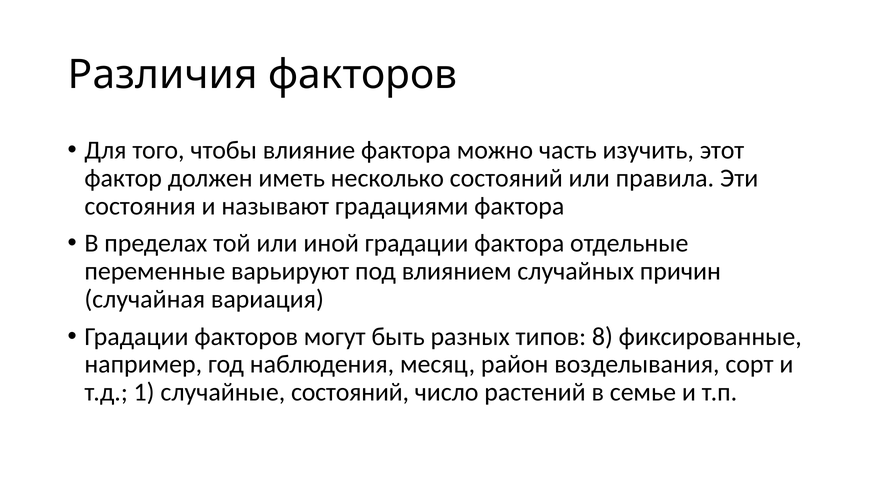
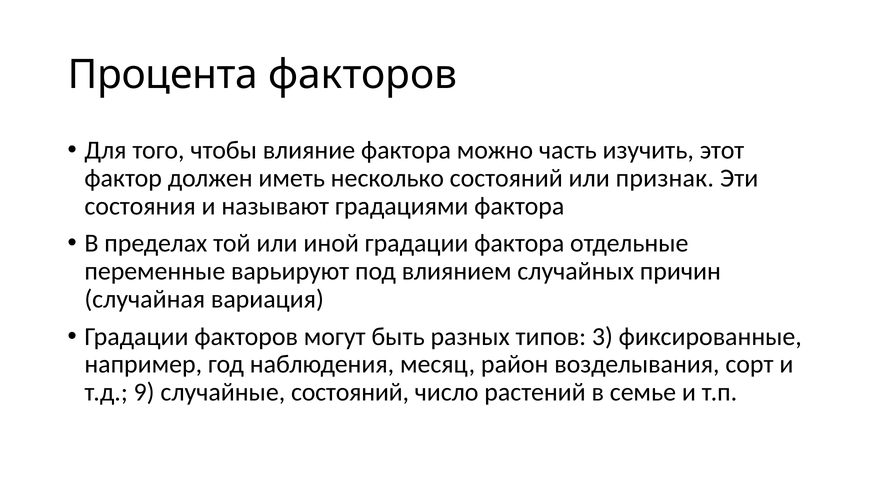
Различия: Различия -> Процента (163, 75)
правила: правила -> признак (665, 178)
8: 8 -> 3 (602, 337)
1: 1 -> 9 (144, 392)
